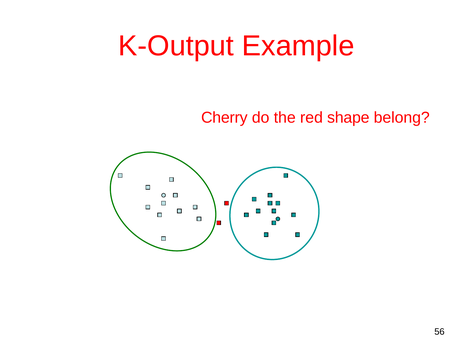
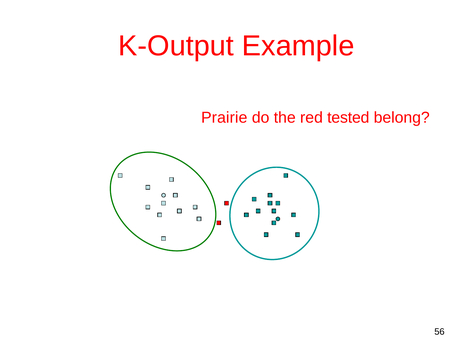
Cherry: Cherry -> Prairie (224, 117)
shape: shape -> tested (348, 117)
